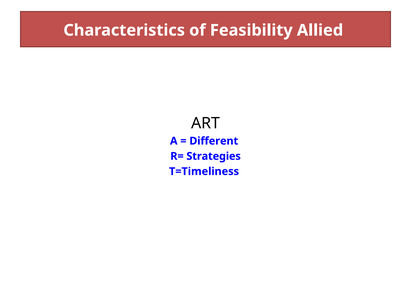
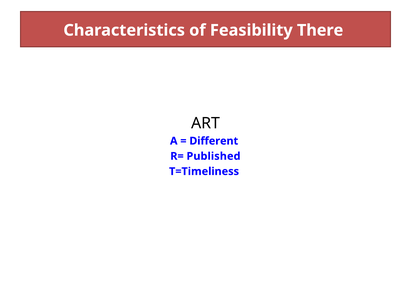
Allied: Allied -> There (320, 30)
Strategies: Strategies -> Published (213, 156)
